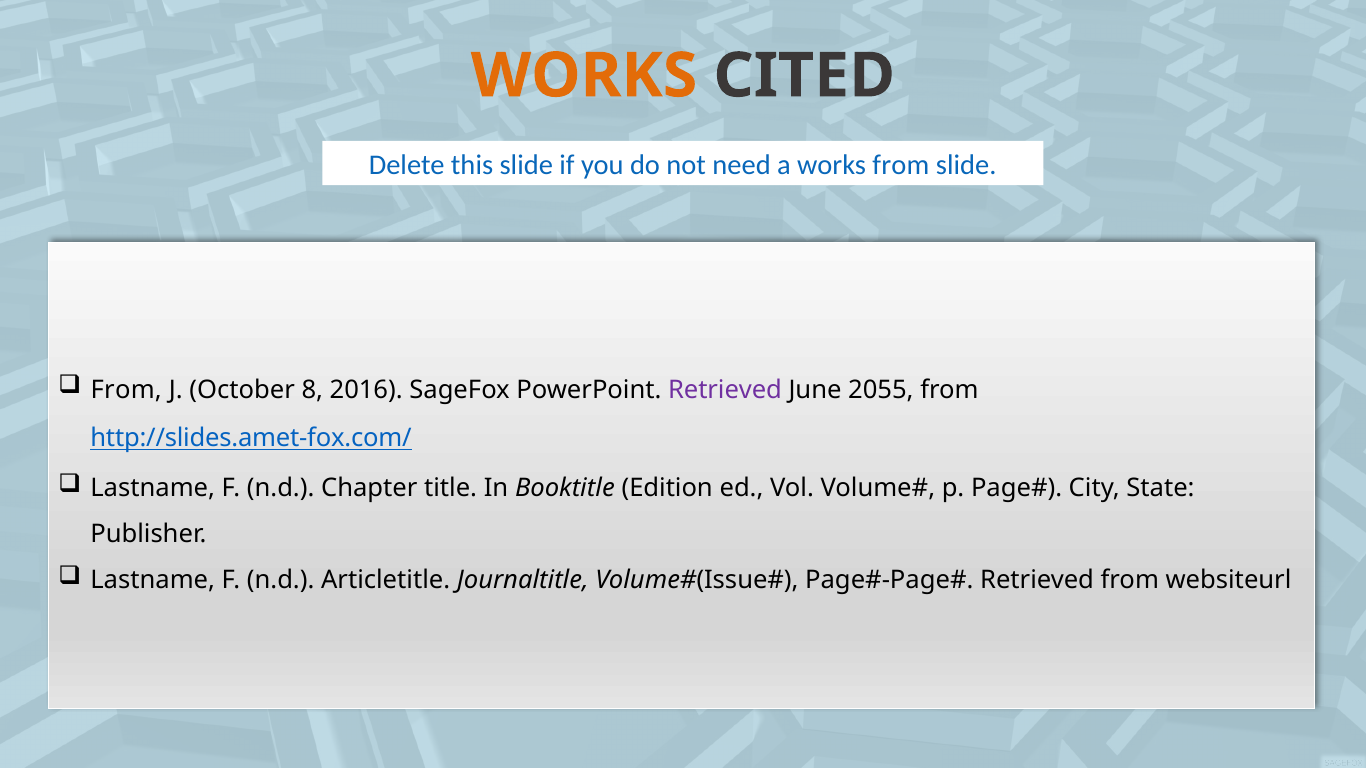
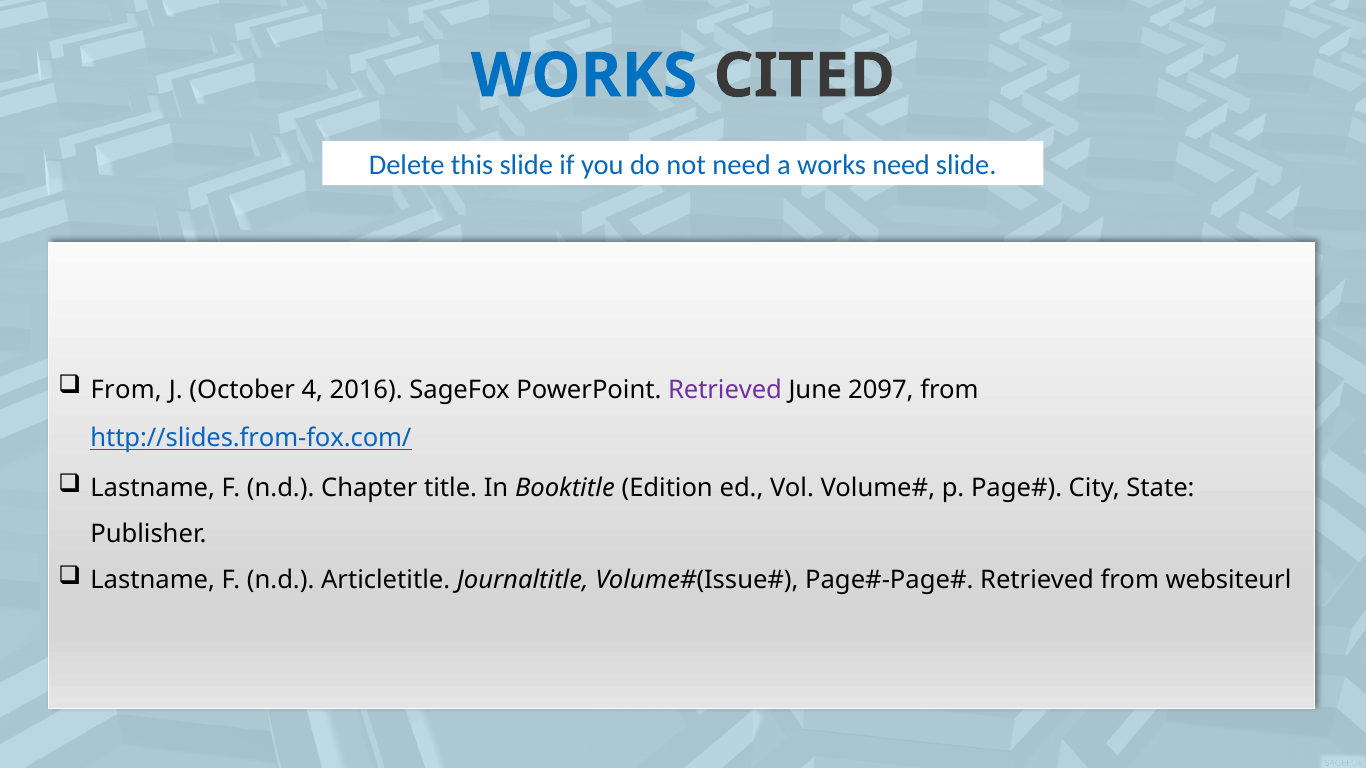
WORKS colour: orange -> blue (584, 76)
works from: from -> need (901, 165)
8: 8 -> 4 (312, 390)
2055: 2055 -> 2097 (881, 390)
http://slides.amet-fox.com/: http://slides.amet-fox.com/ -> http://slides.from-fox.com/ (251, 438)
